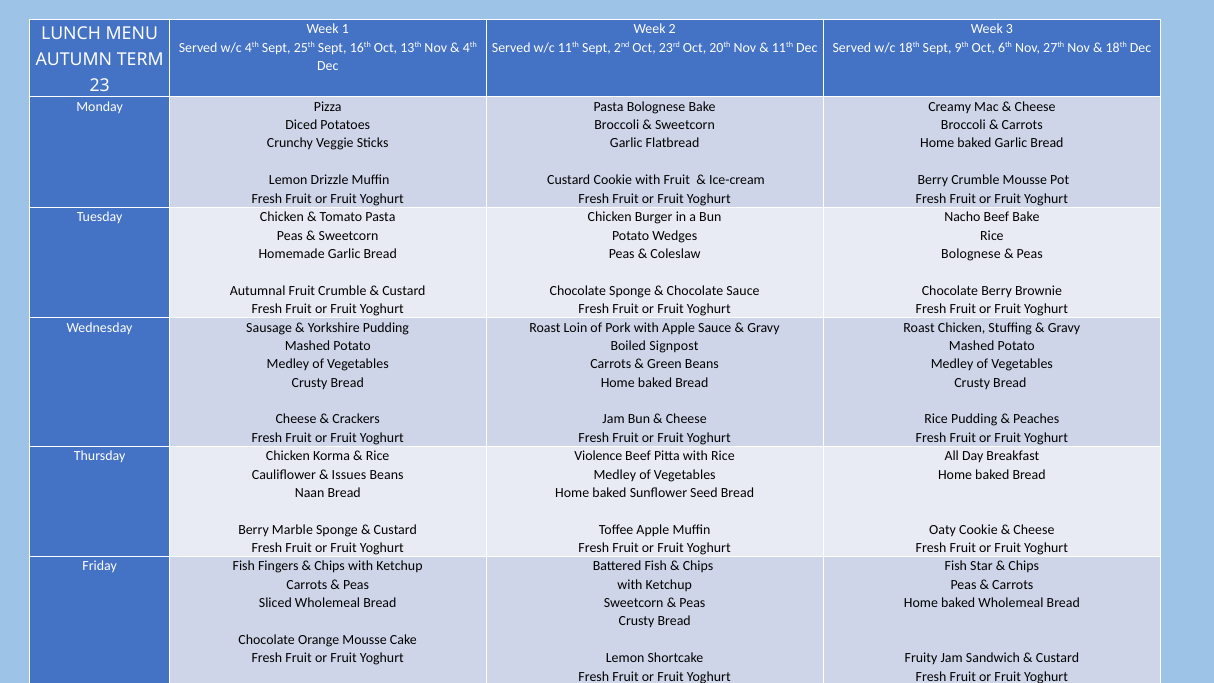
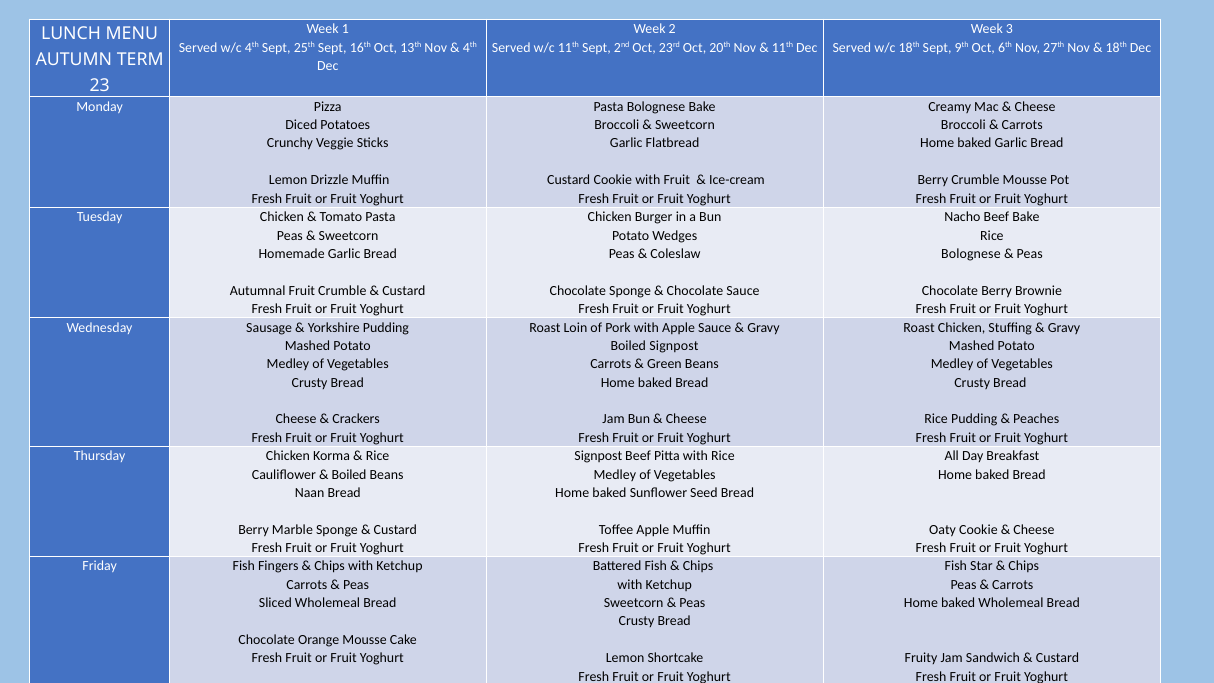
Violence: Violence -> Signpost (598, 456)
Issues: Issues -> Boiled (349, 474)
